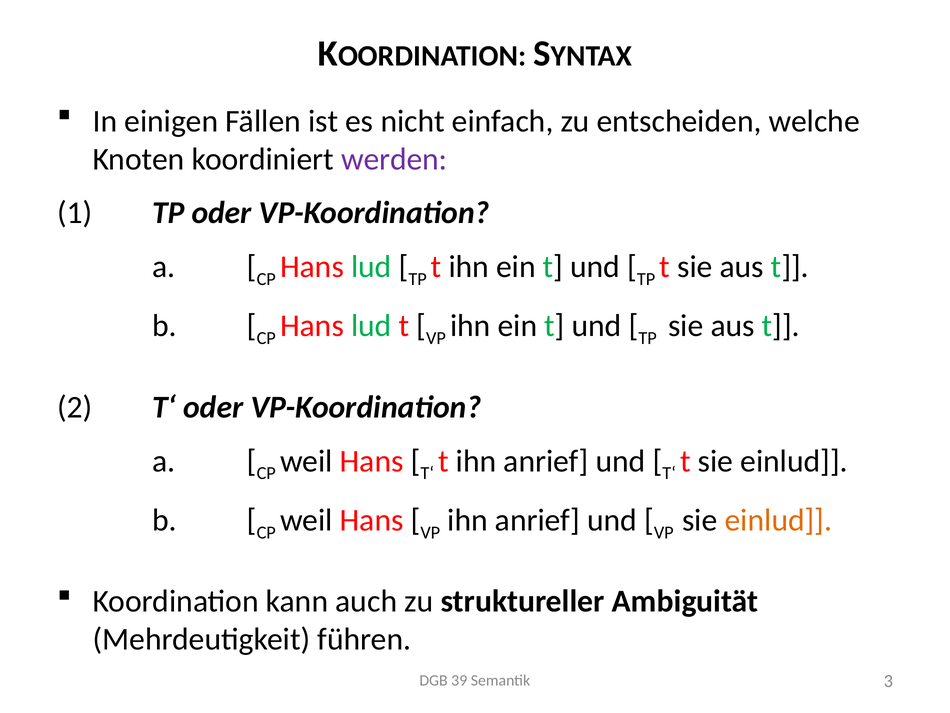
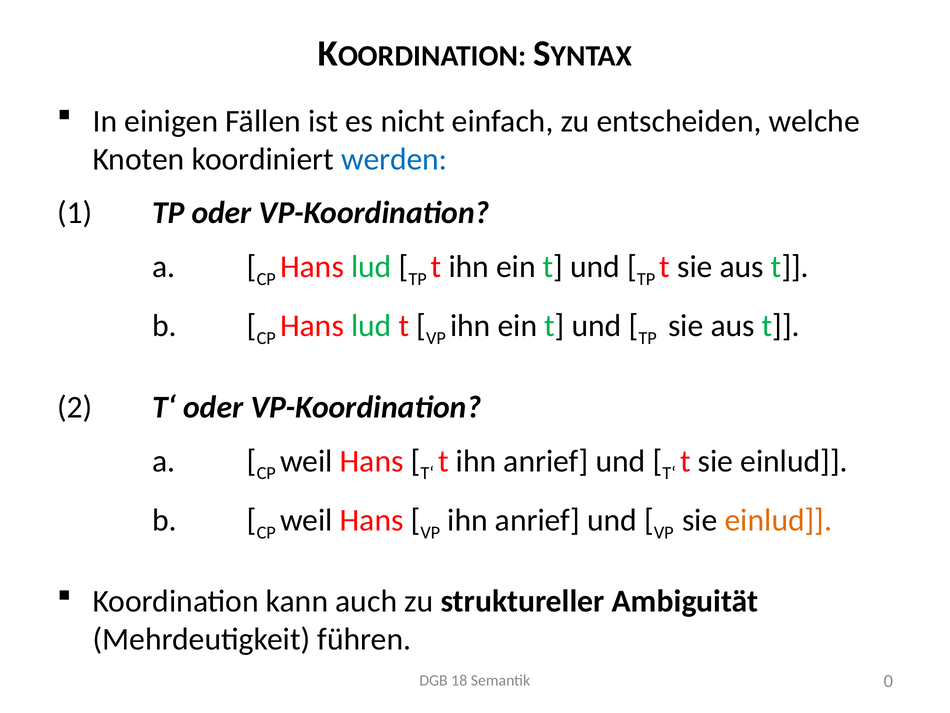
werden colour: purple -> blue (394, 159)
39: 39 -> 18 (459, 680)
3: 3 -> 0 (888, 680)
